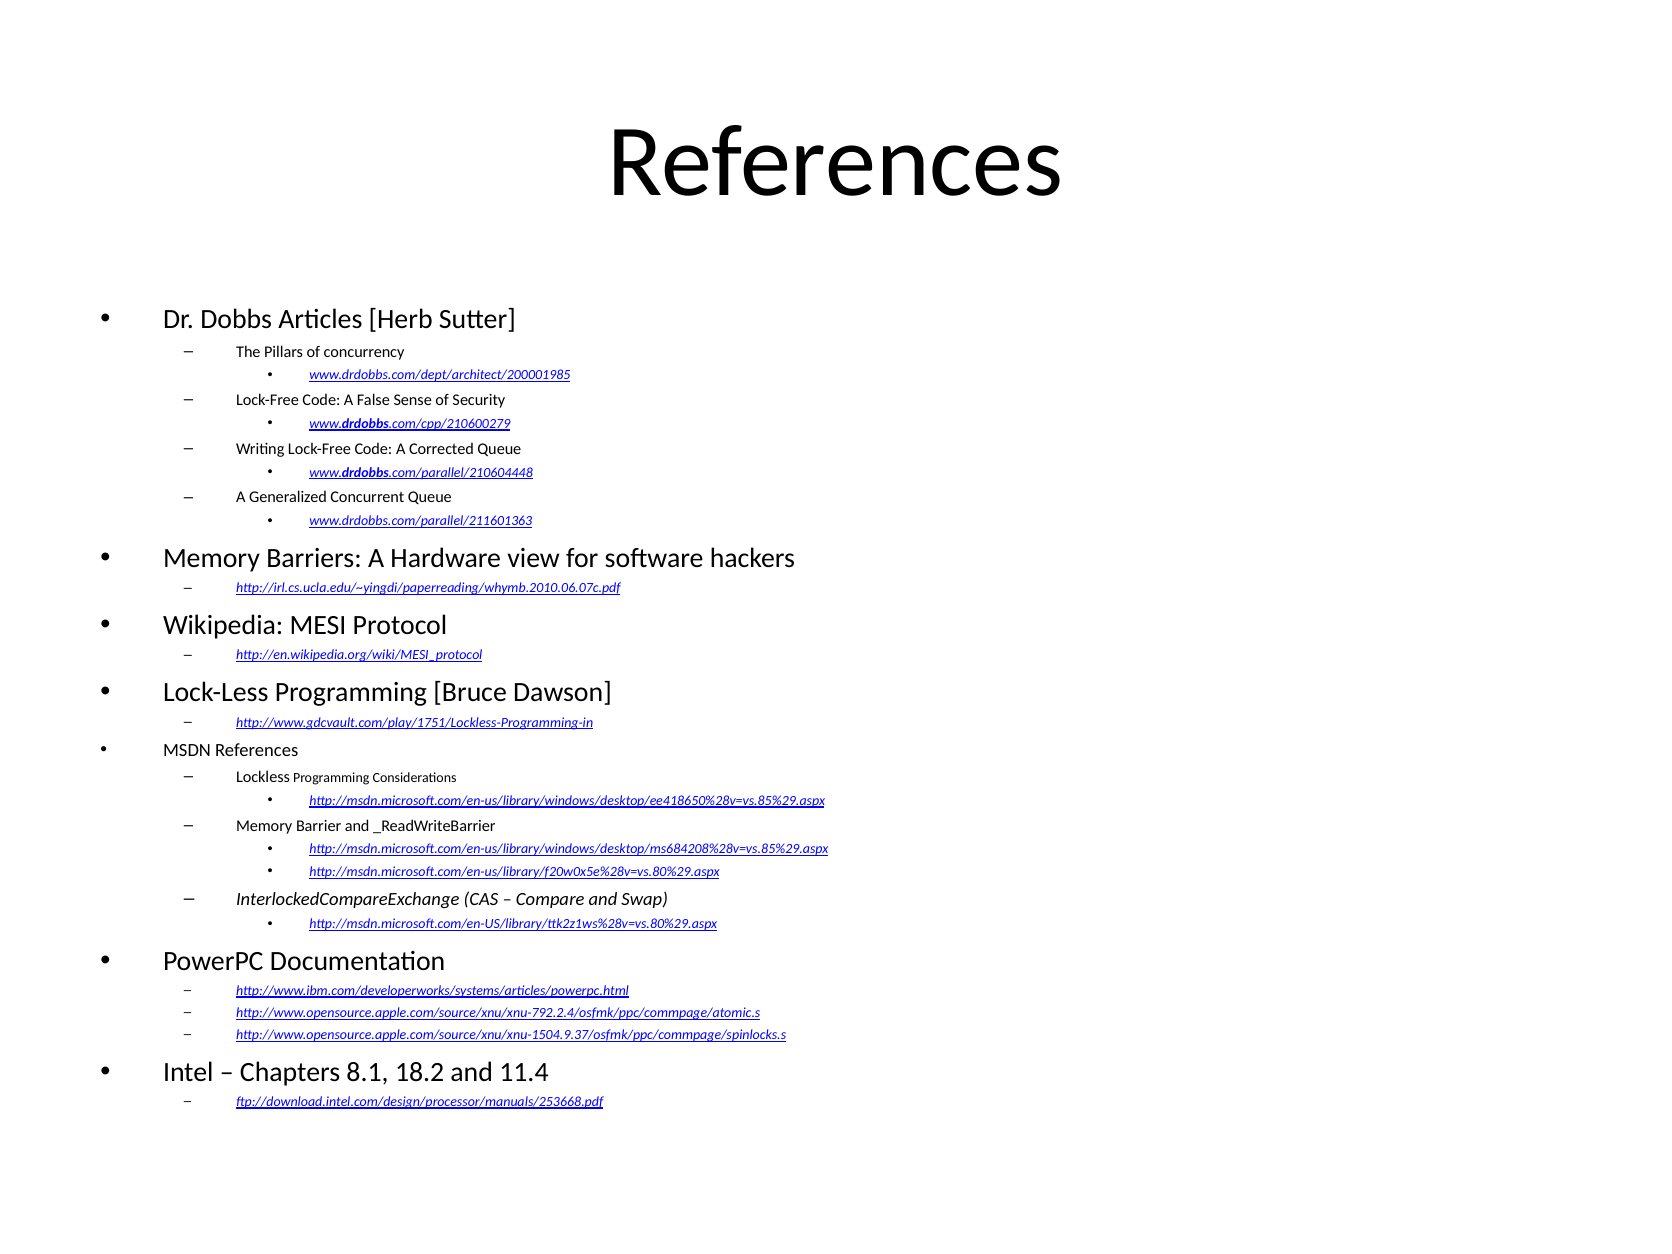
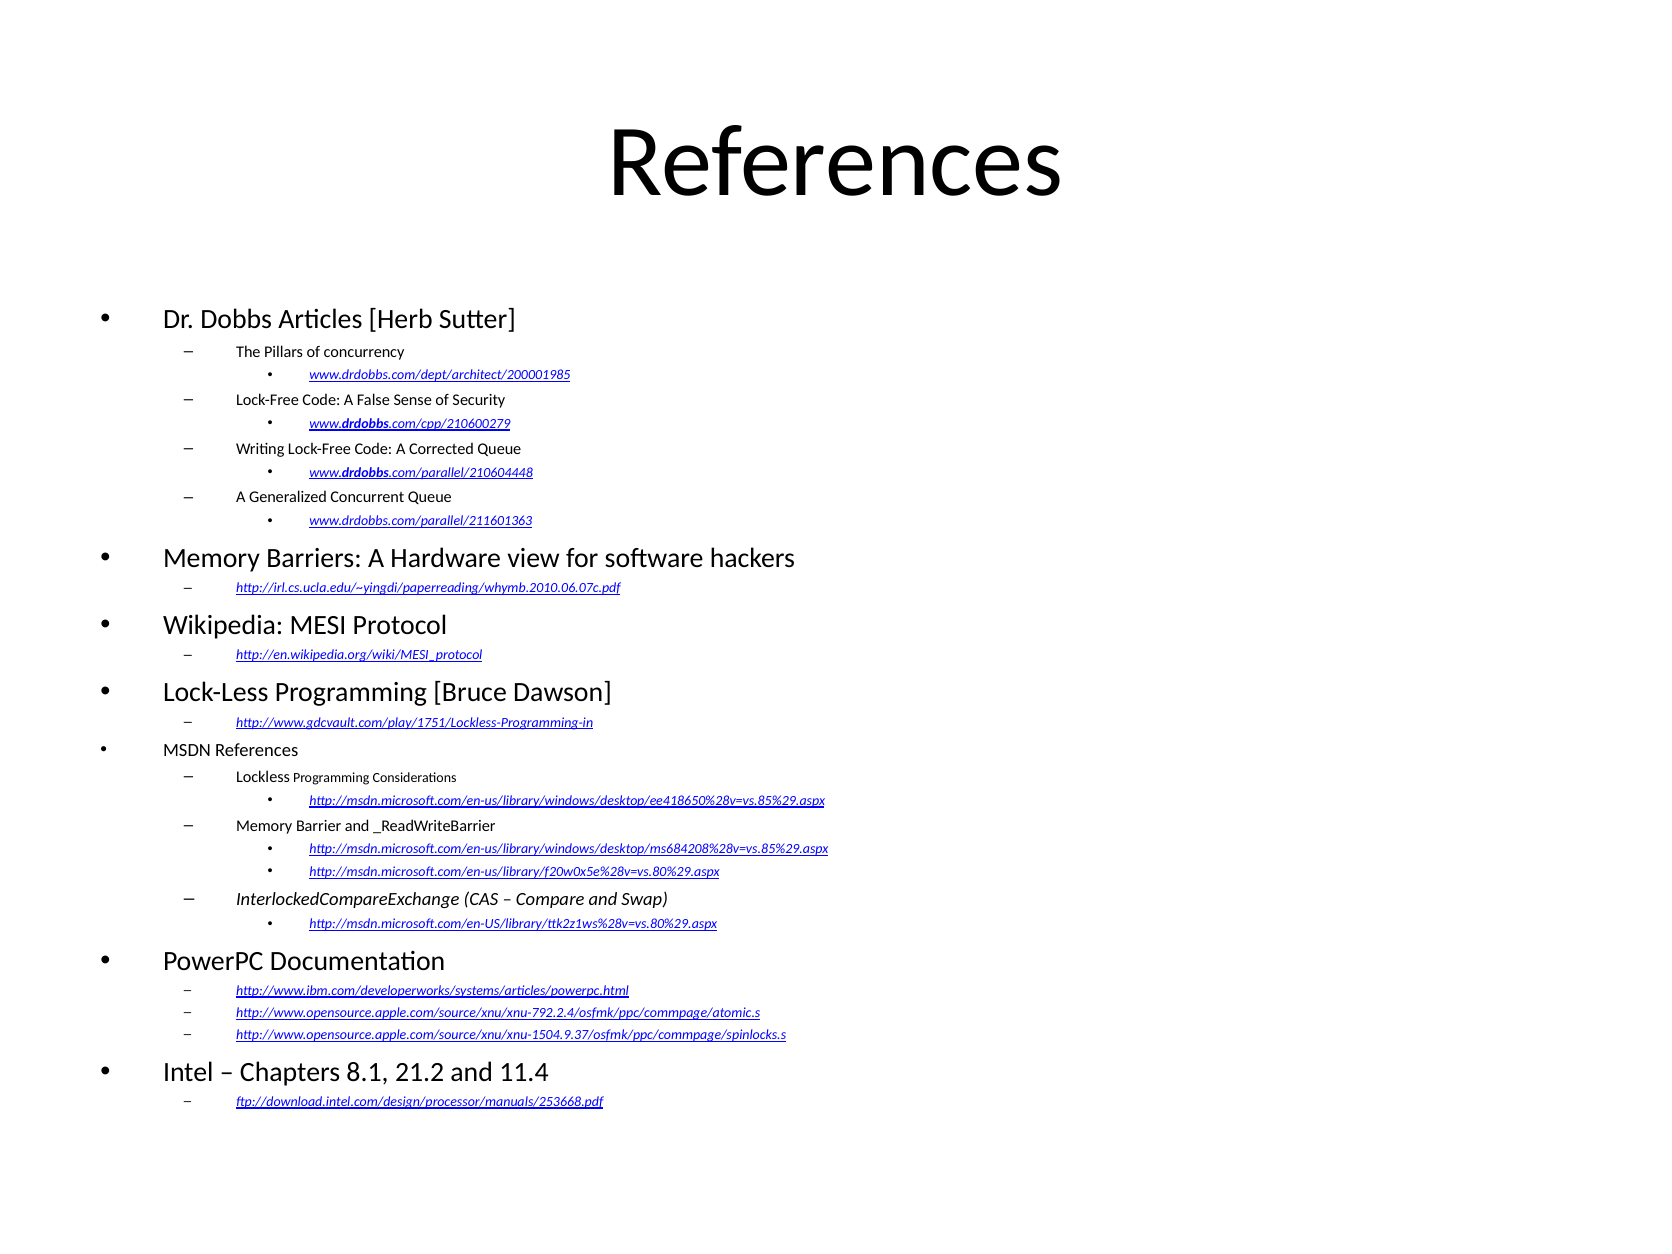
18.2: 18.2 -> 21.2 (420, 1073)
